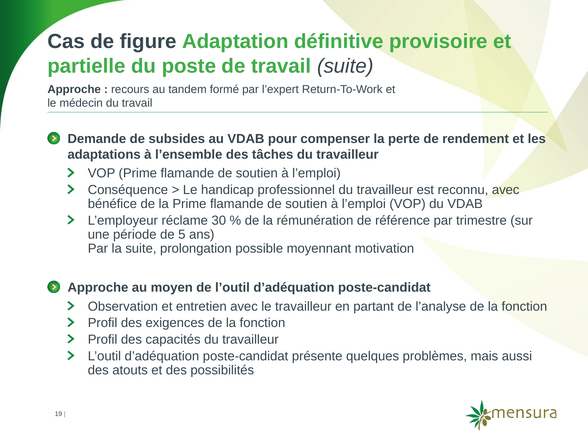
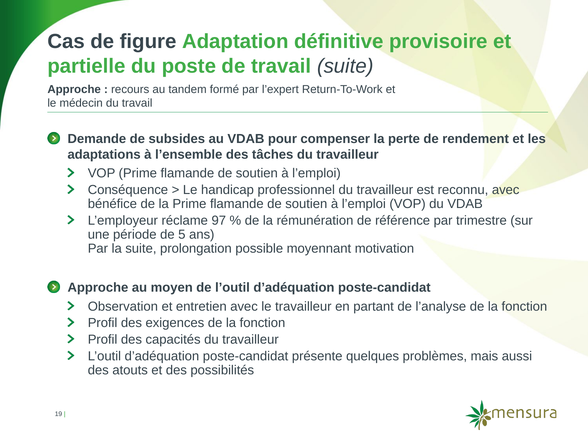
30: 30 -> 97 (219, 220)
